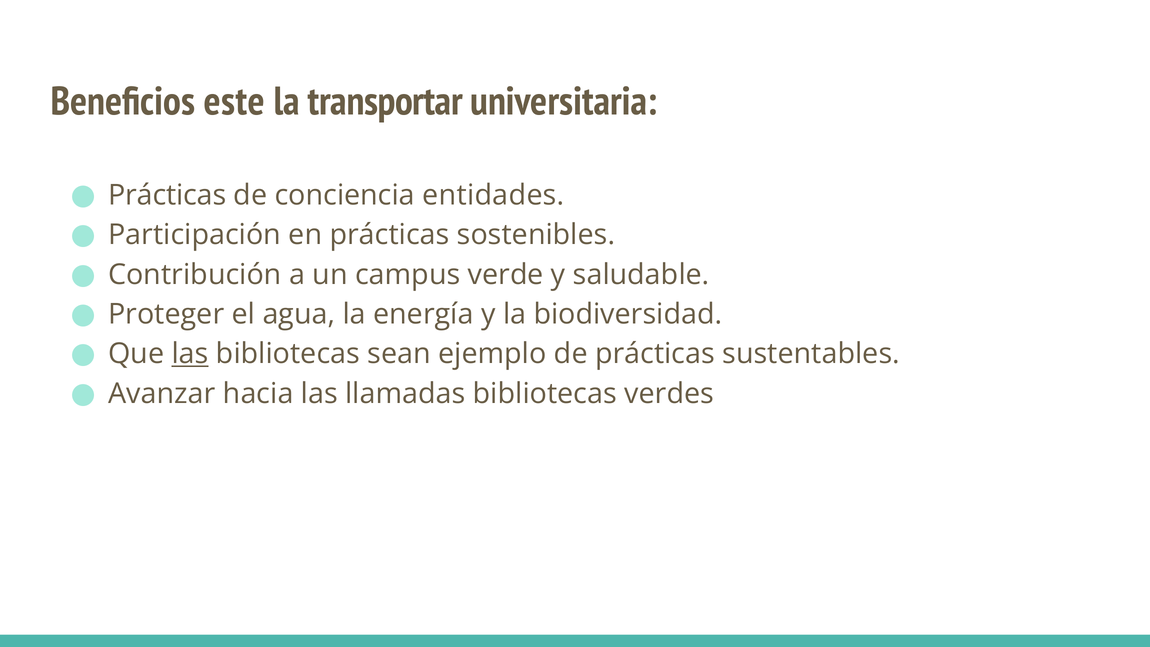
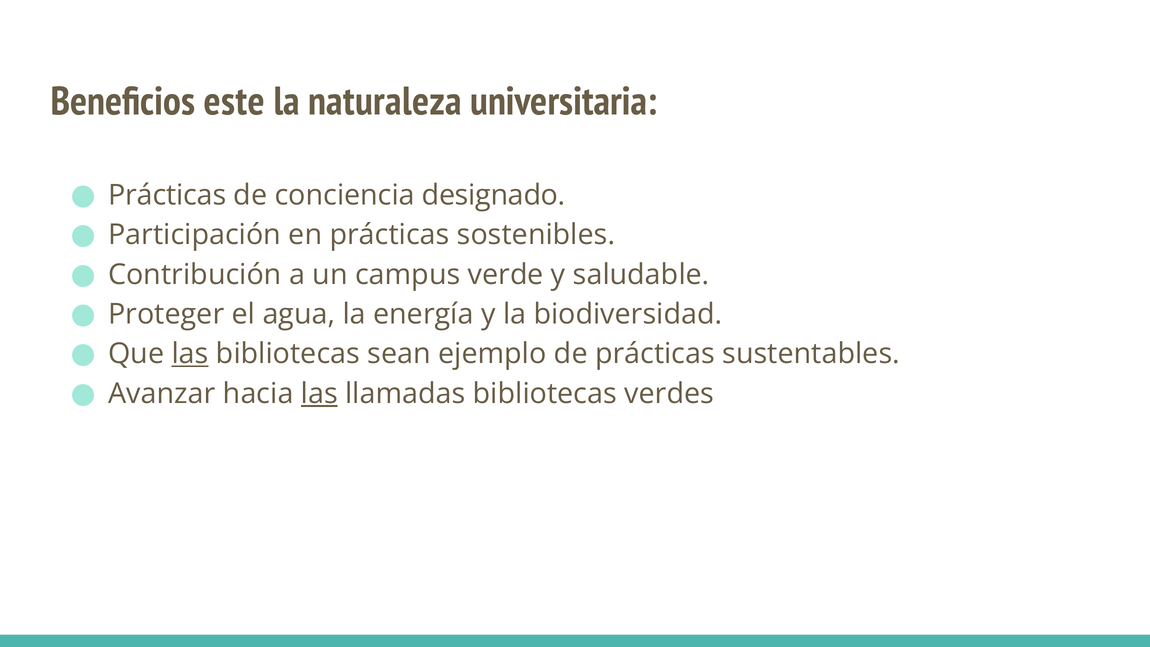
transportar: transportar -> naturaleza (385, 101)
entidades: entidades -> designado (494, 195)
las underline: none -> present (319, 394)
